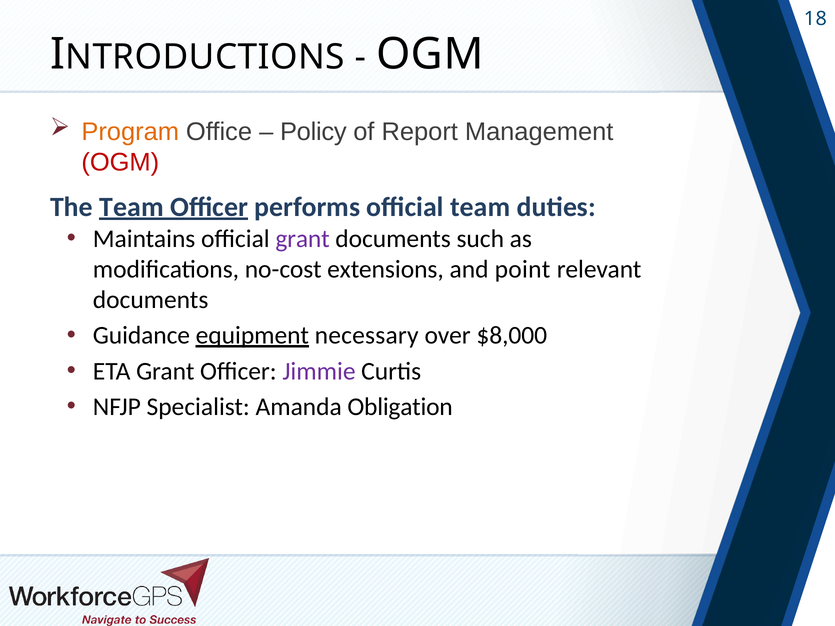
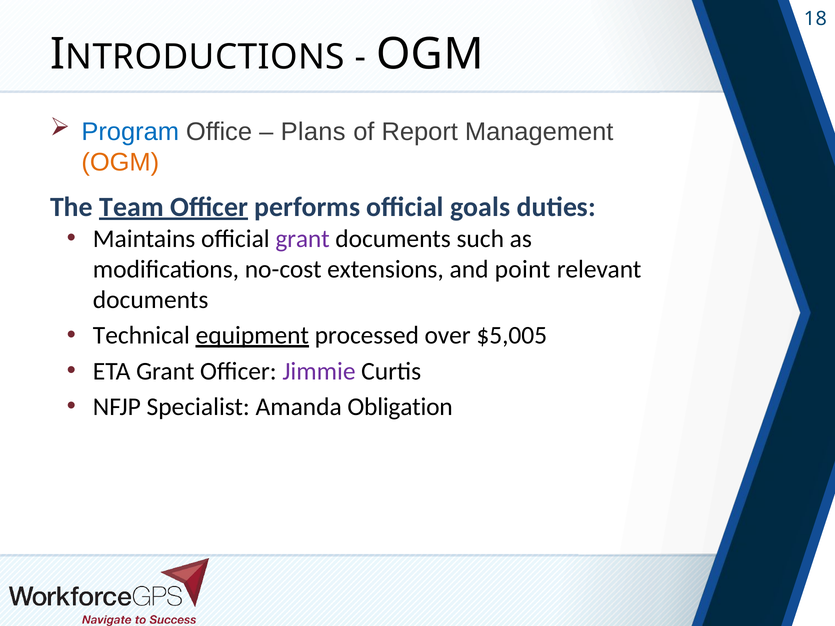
Program colour: orange -> blue (130, 132)
Policy: Policy -> Plans (313, 132)
OGM colour: red -> orange (120, 162)
official team: team -> goals (480, 207)
Guidance: Guidance -> Technical (141, 336)
necessary: necessary -> processed (367, 336)
$8,000: $8,000 -> $5,005 (512, 336)
